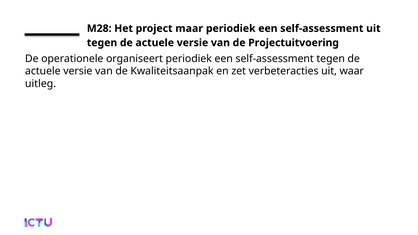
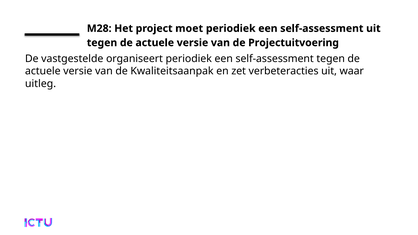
maar: maar -> moet (189, 28)
operationele: operationele -> vastgestelde (72, 59)
